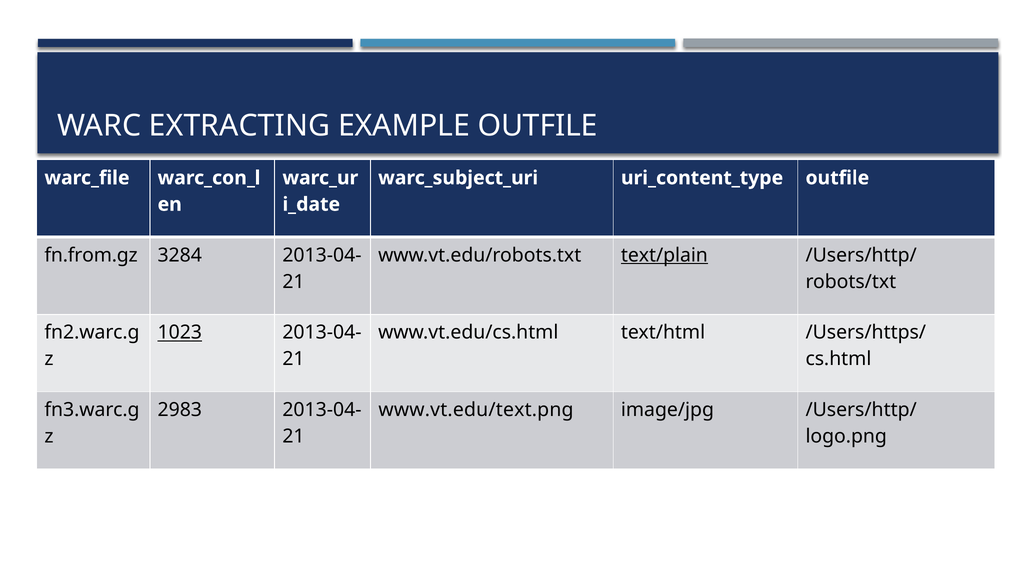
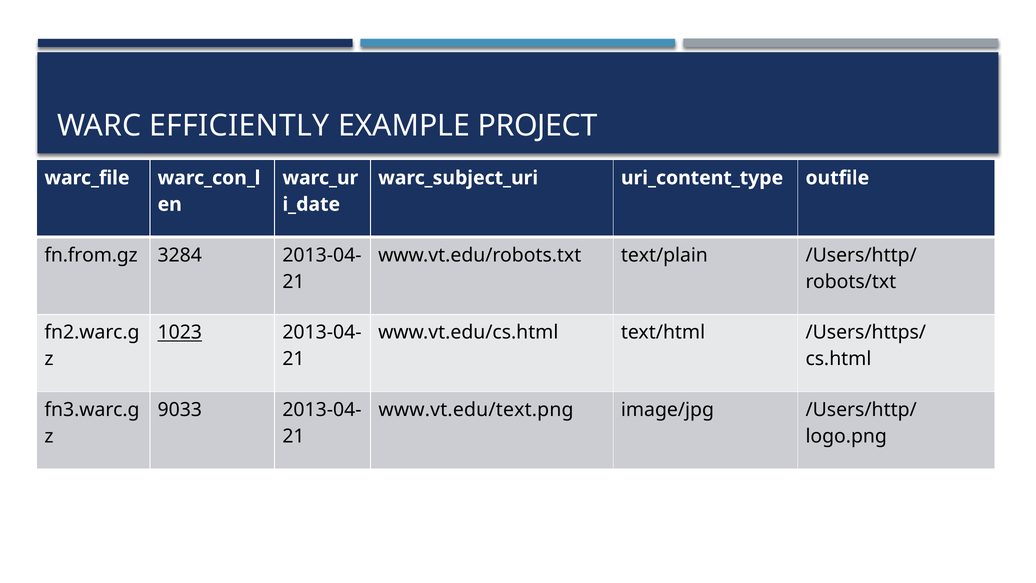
EXTRACTING: EXTRACTING -> EFFICIENTLY (239, 126)
EXAMPLE OUTFILE: OUTFILE -> PROJECT (538, 126)
text/plain underline: present -> none (664, 255)
2983: 2983 -> 9033 (180, 410)
